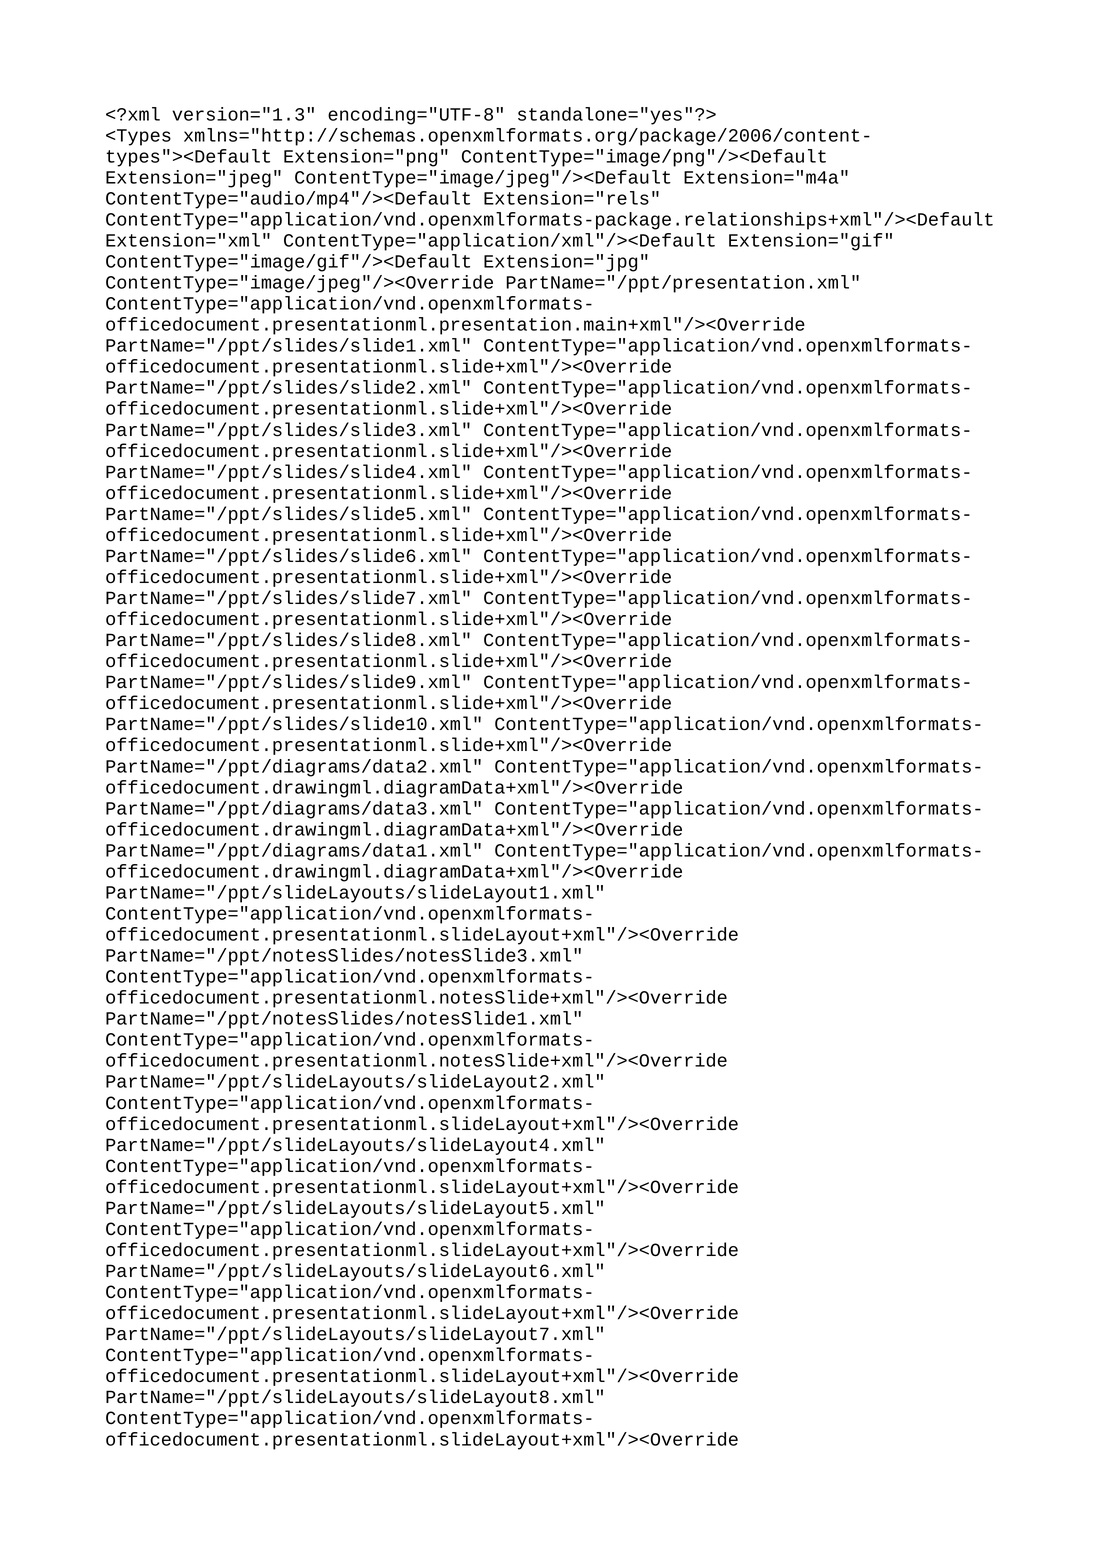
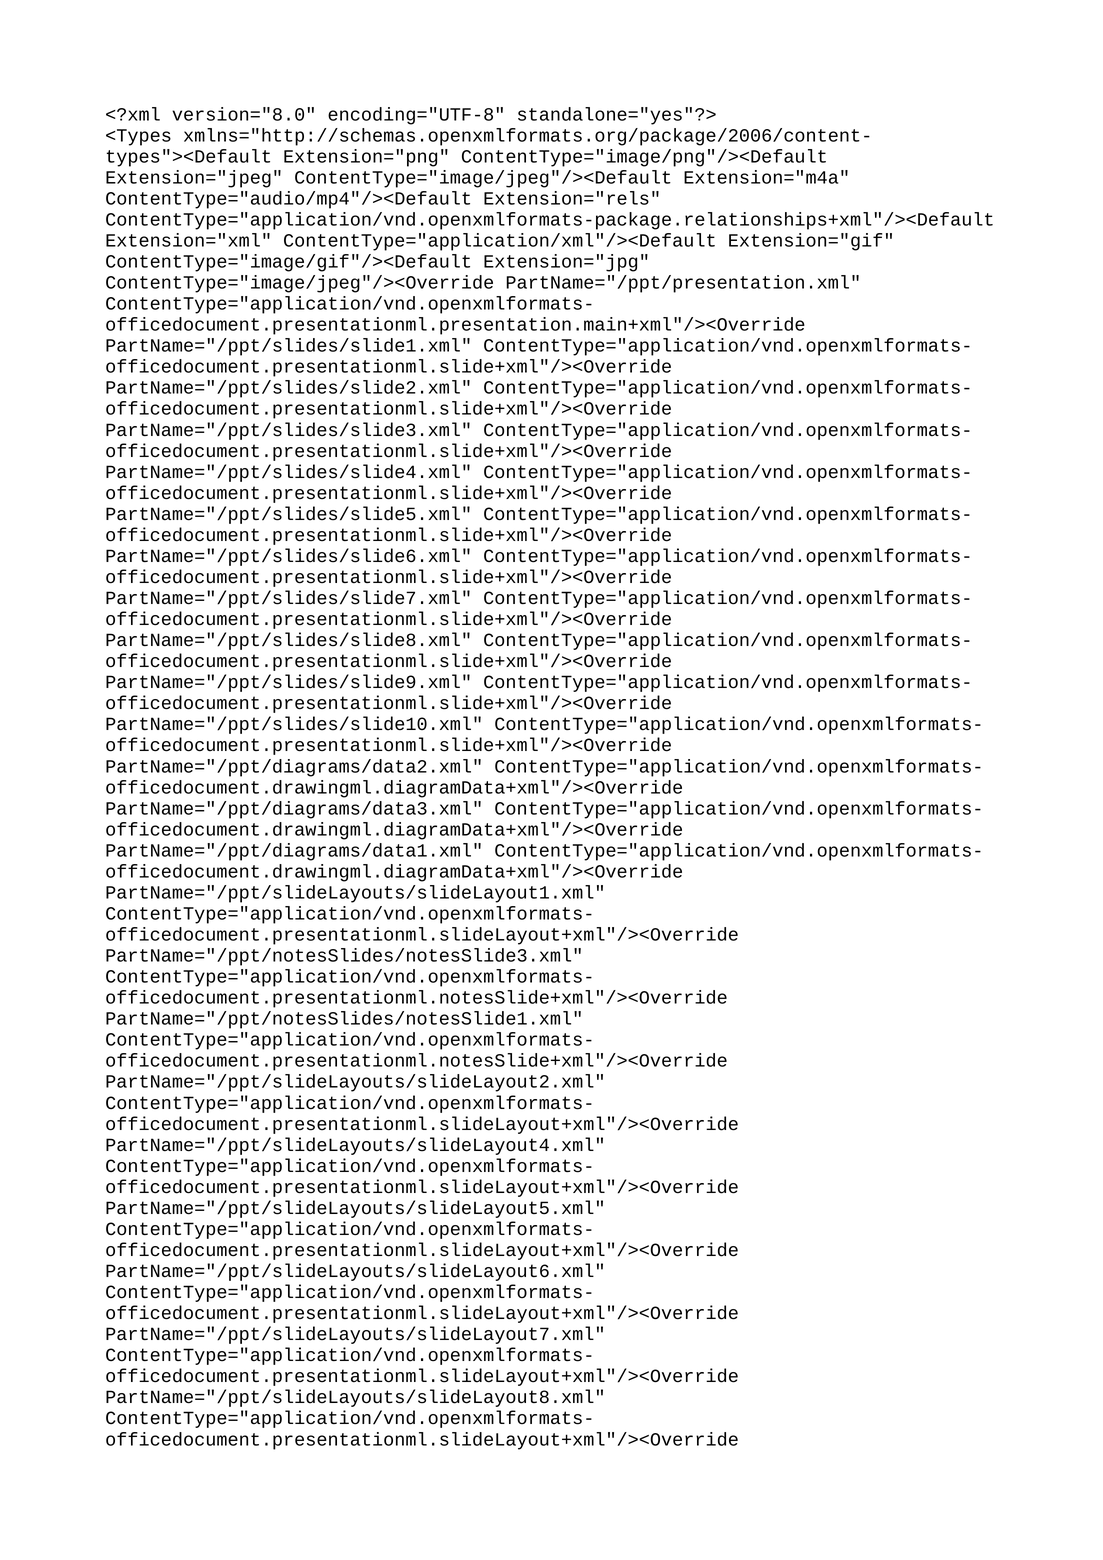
version="1.3: version="1.3 -> version="8.0 (244, 114)
